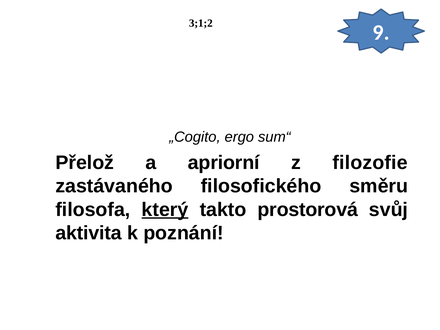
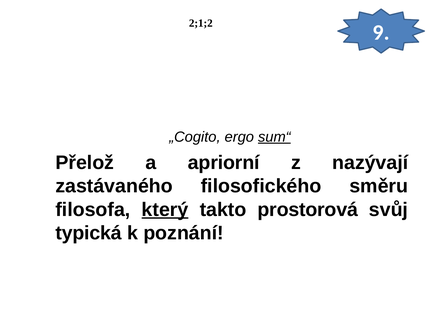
3;1;2: 3;1;2 -> 2;1;2 (201, 23)
sum“ underline: none -> present (274, 137)
filozofie: filozofie -> nazývají (370, 163)
aktivita: aktivita -> typická (89, 233)
